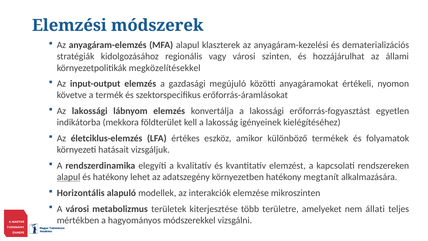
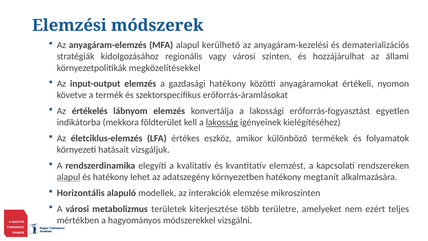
klaszterek: klaszterek -> kerülhető (221, 45)
gazdasági megújuló: megújuló -> hatékony (228, 84)
Az lakossági: lakossági -> értékelés (90, 111)
lakosság underline: none -> present (222, 122)
állati: állati -> ezért (375, 209)
